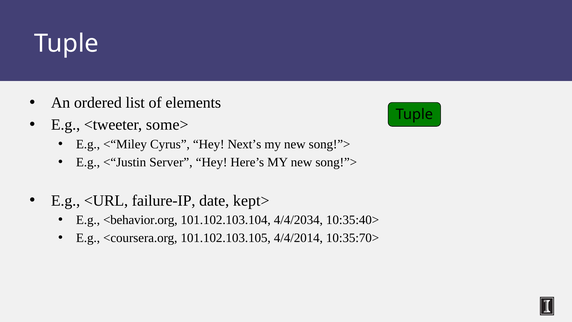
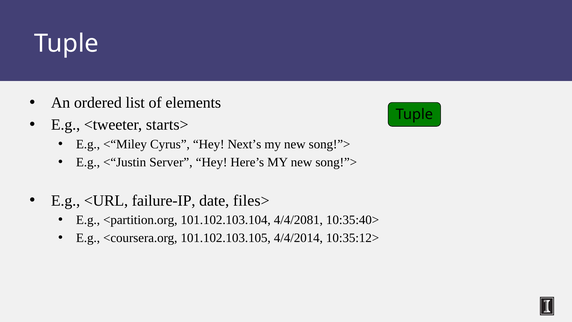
some>: some> -> starts> (167, 125)
kept>: kept> -> files> (251, 201)
<behavior.org: <behavior.org -> <partition.org (140, 220)
4/4/2034: 4/4/2034 -> 4/4/2081 (298, 220)
10:35:70>: 10:35:70> -> 10:35:12> (353, 238)
